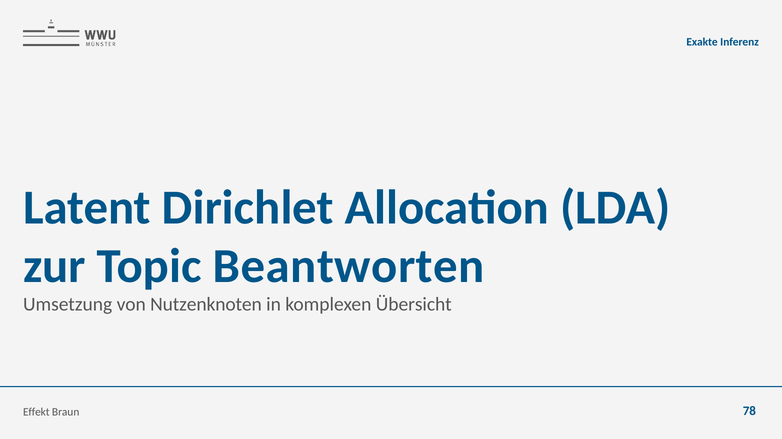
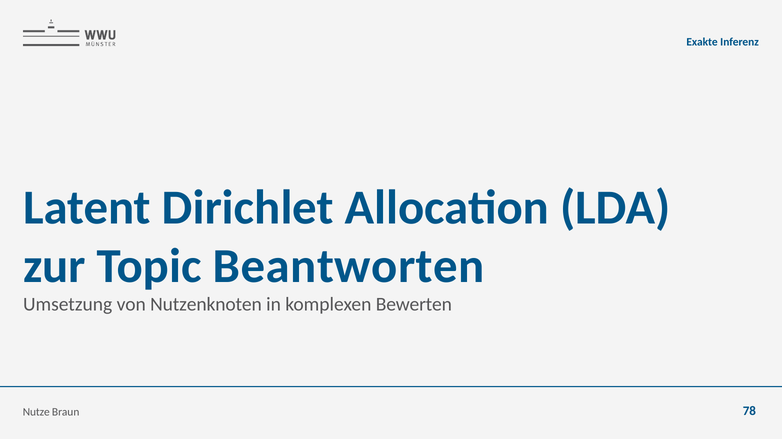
Übersicht: Übersicht -> Bewerten (414, 305)
Effekt: Effekt -> Nutze (36, 412)
